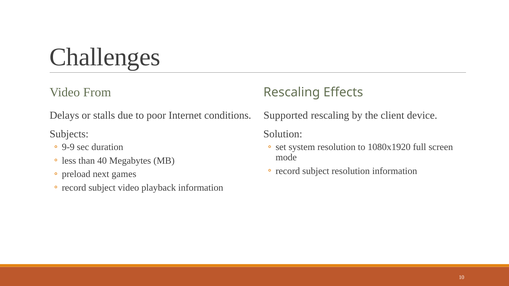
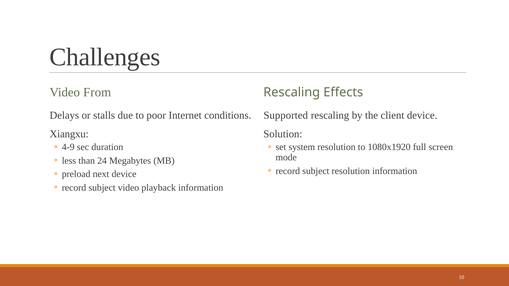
Subjects: Subjects -> Xiangxu (69, 134)
9-9: 9-9 -> 4-9 (68, 147)
40: 40 -> 24 (102, 161)
next games: games -> device (124, 174)
